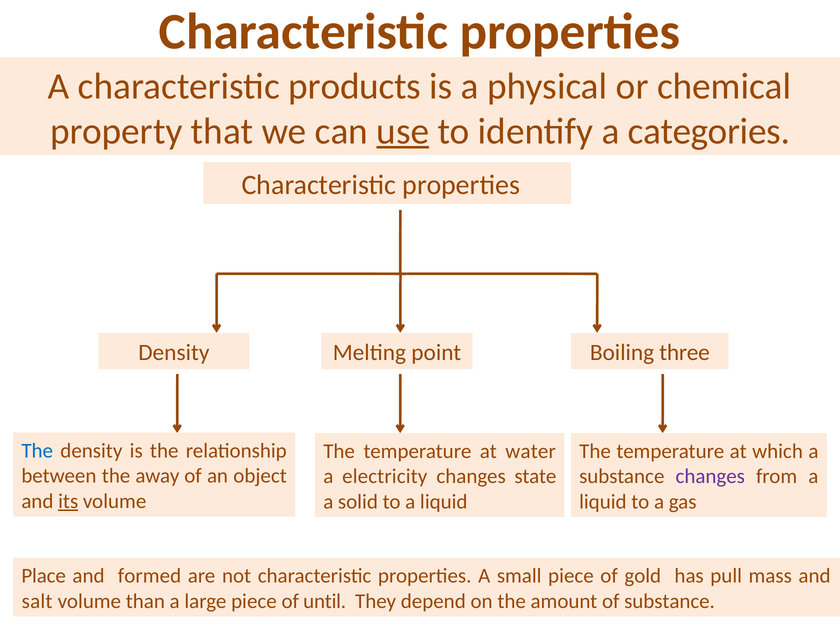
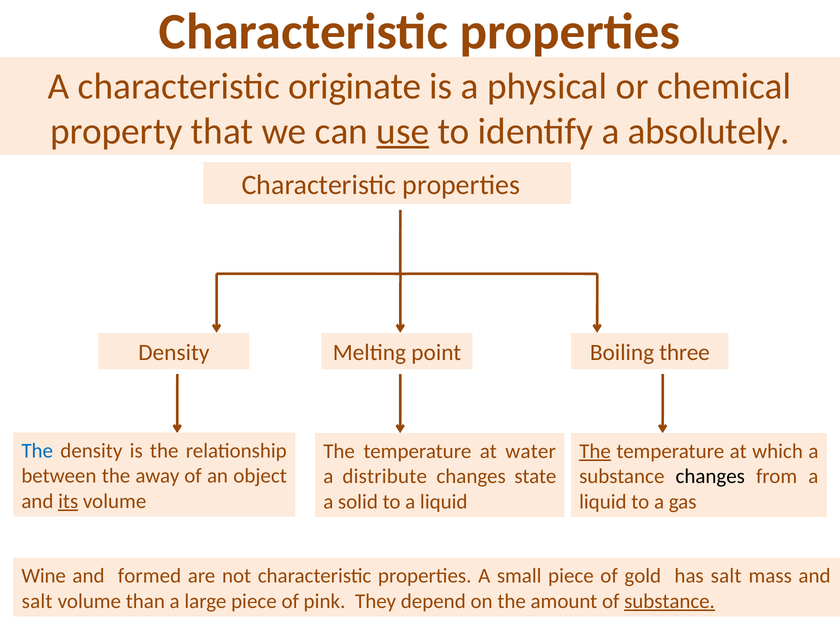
products: products -> originate (355, 86)
categories: categories -> absolutely (709, 131)
The underline: none -> present (595, 451)
electricity: electricity -> distribute (385, 477)
changes colour: purple -> black (710, 477)
Place: Place -> Wine (44, 576)
has pull: pull -> salt (726, 576)
until: until -> pink (325, 601)
substance underline: none -> present (670, 601)
